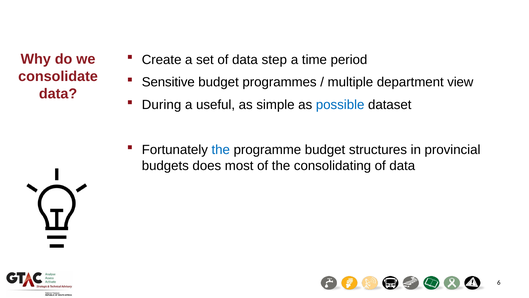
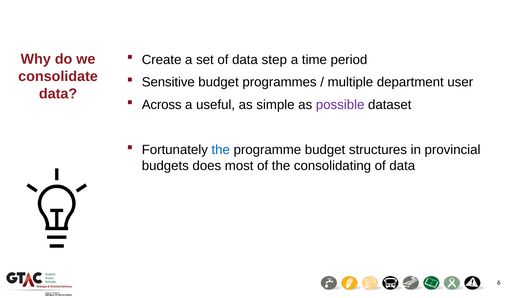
view: view -> user (460, 82)
During: During -> Across (162, 105)
possible colour: blue -> purple (340, 105)
